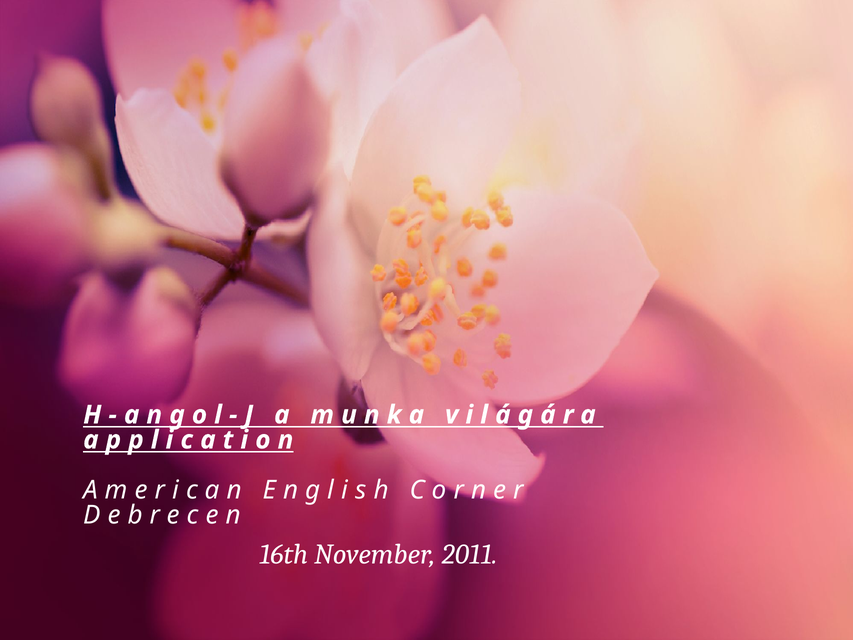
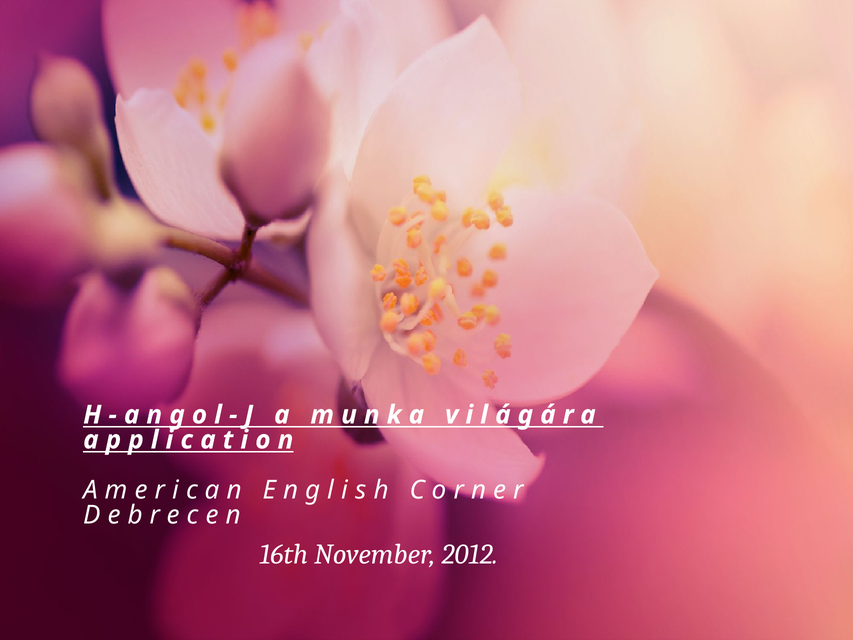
2011: 2011 -> 2012 (470, 554)
